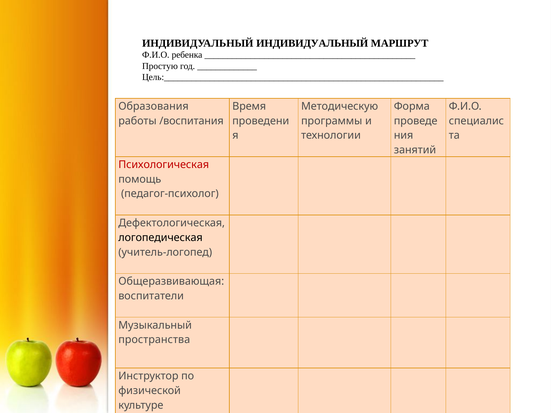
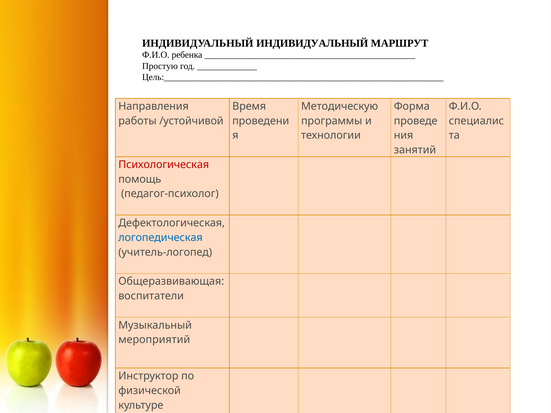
Образования: Образования -> Направления (154, 106)
/воспитания: /воспитания -> /устойчивой (191, 121)
логопедическая colour: black -> blue (160, 238)
пространства: пространства -> мероприятий (154, 340)
